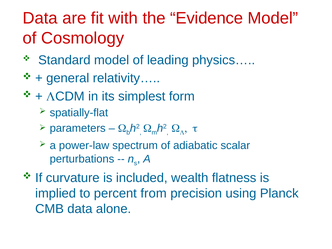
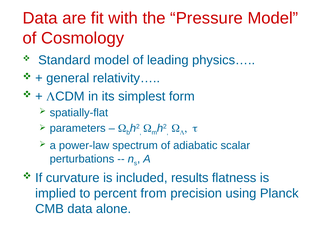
Evidence: Evidence -> Pressure (207, 18)
wealth: wealth -> results (190, 178)
